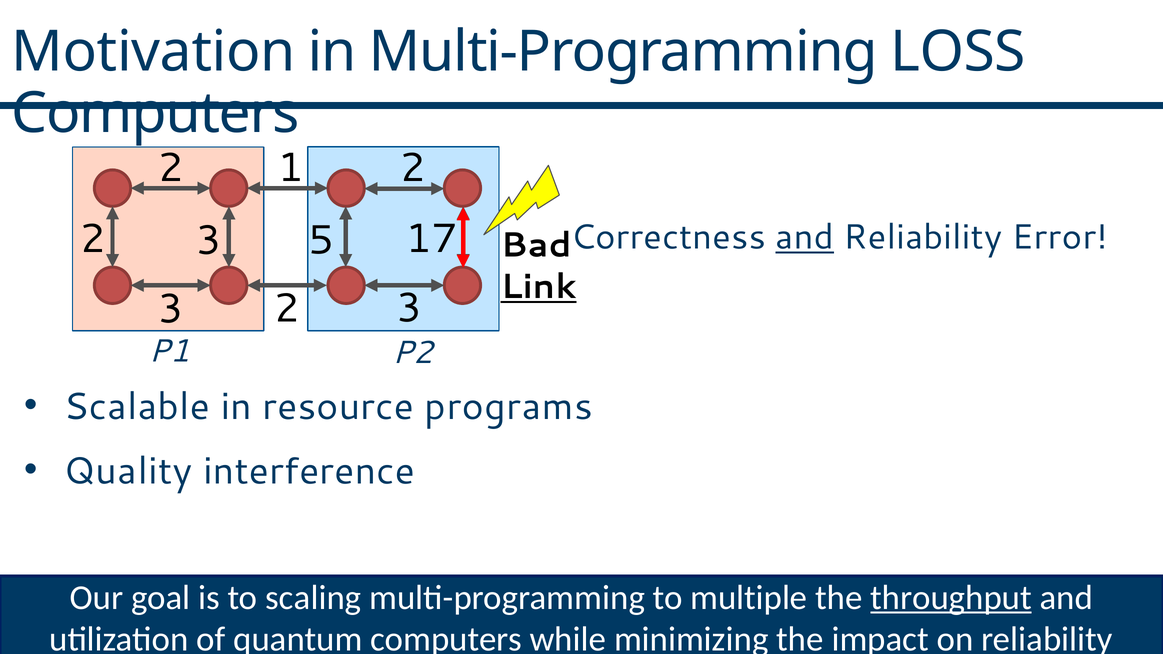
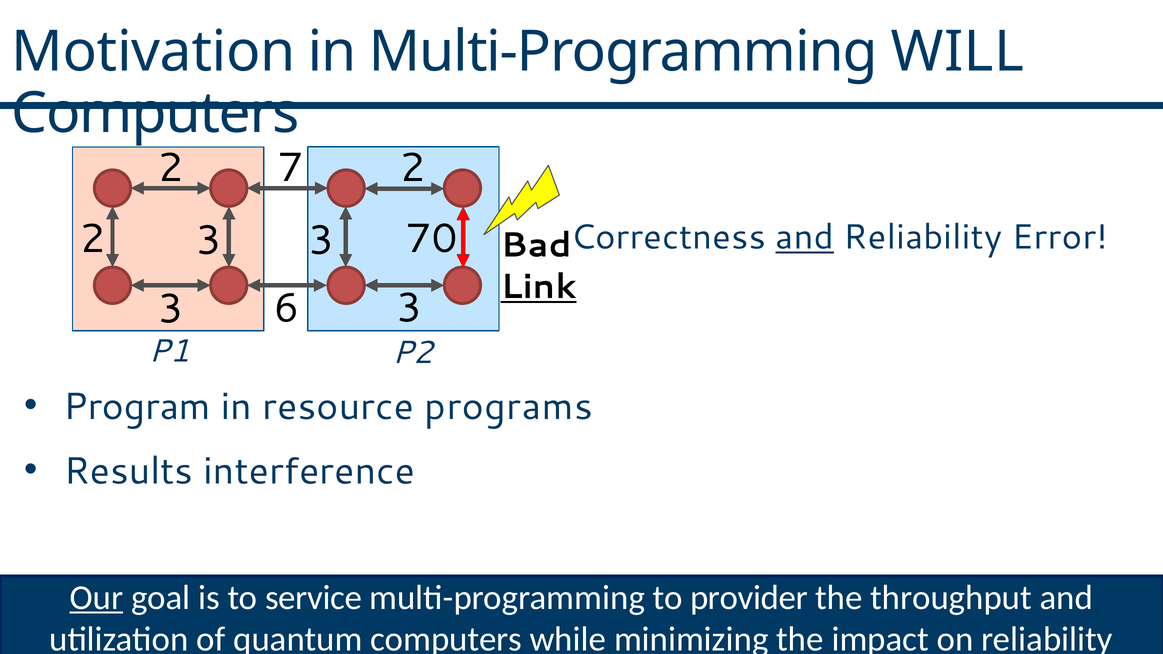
LOSS: LOSS -> WILL (957, 52)
1: 1 -> 7 (291, 168)
17: 17 -> 70 (432, 239)
5: 5 -> 3 (321, 241)
3 2: 2 -> 6 (287, 308)
Scalable: Scalable -> Program (137, 407)
Quality: Quality -> Results (128, 471)
Our underline: none -> present (96, 598)
scaling: scaling -> service (314, 598)
multiple: multiple -> provider (749, 598)
throughput underline: present -> none (951, 598)
